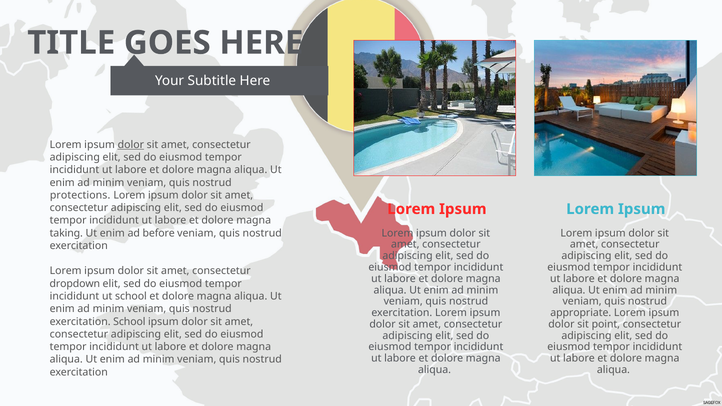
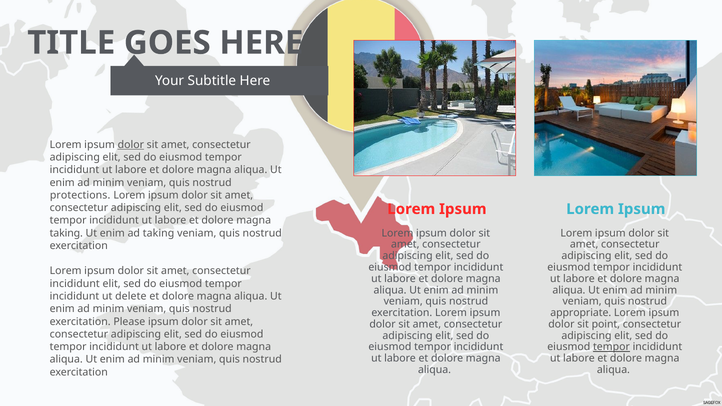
ad before: before -> taking (159, 233)
dropdown: dropdown -> incididunt (75, 284)
ut school: school -> delete (131, 296)
exercitation School: School -> Please (129, 322)
tempor underline: none -> present (611, 347)
